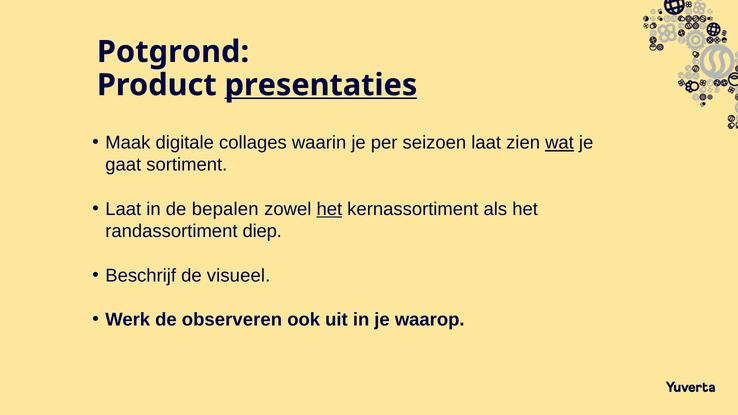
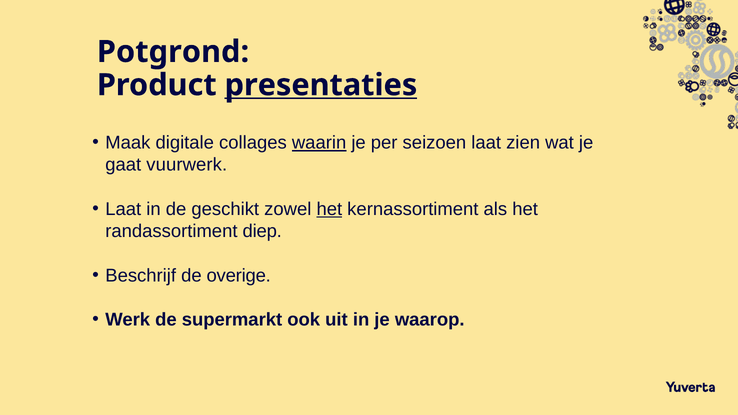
waarin underline: none -> present (319, 143)
wat underline: present -> none (560, 143)
sortiment: sortiment -> vuurwerk (187, 165)
bepalen: bepalen -> geschikt (225, 209)
visueel: visueel -> overige (239, 276)
observeren: observeren -> supermarkt (232, 320)
